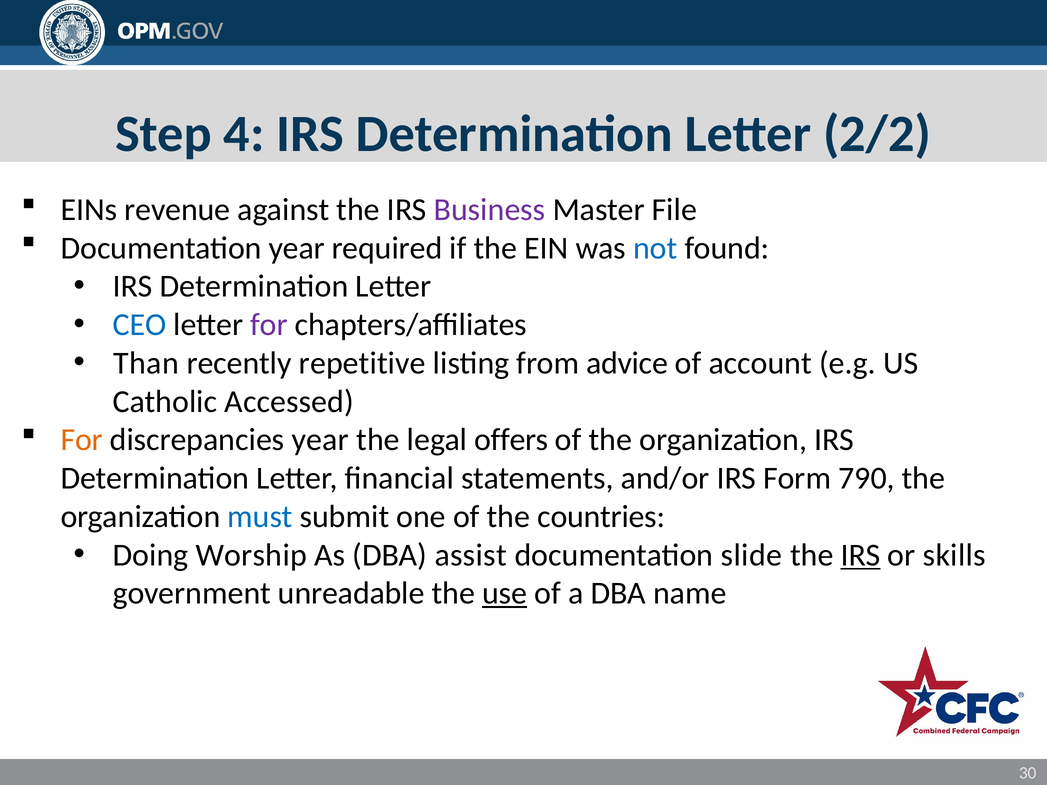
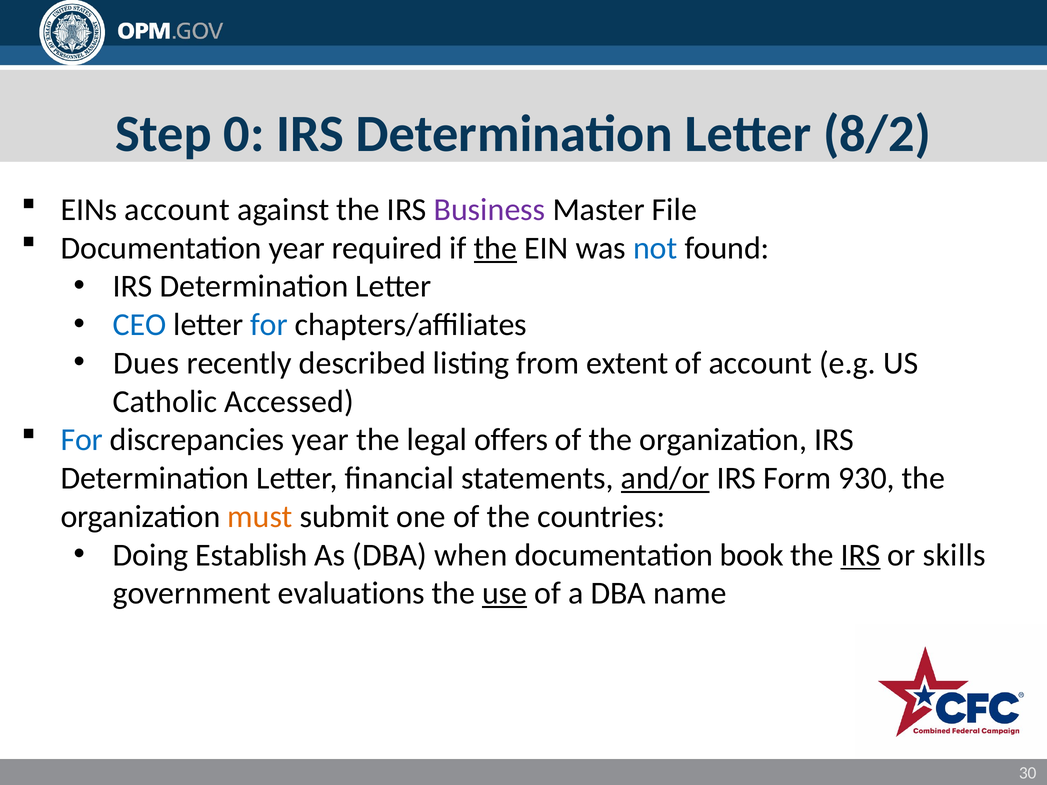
4: 4 -> 0 (244, 134)
2/2: 2/2 -> 8/2 (877, 134)
EINs revenue: revenue -> account (177, 210)
the underline: none -> present (495, 248)
for colour: purple -> blue (269, 325)
Than: Than -> Dues (146, 363)
repetitive: repetitive -> described (362, 363)
advice: advice -> extent (627, 363)
For colour: orange -> blue (82, 440)
and/or underline: none -> present (665, 478)
790: 790 -> 930 (866, 478)
must colour: blue -> orange (260, 517)
Worship: Worship -> Establish (252, 555)
assist: assist -> when (471, 555)
slide: slide -> book (752, 555)
unreadable: unreadable -> evaluations (351, 594)
